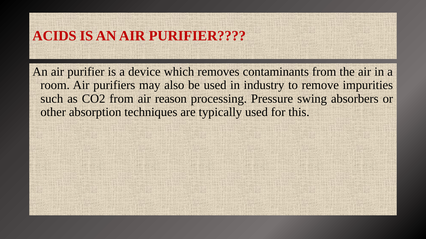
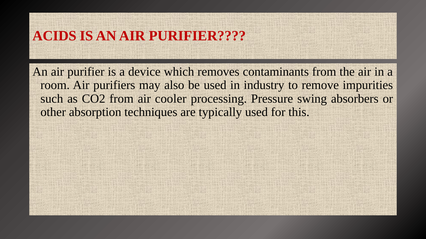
reason: reason -> cooler (171, 99)
